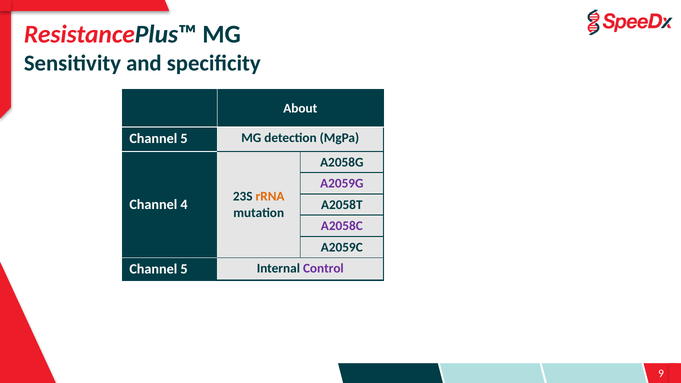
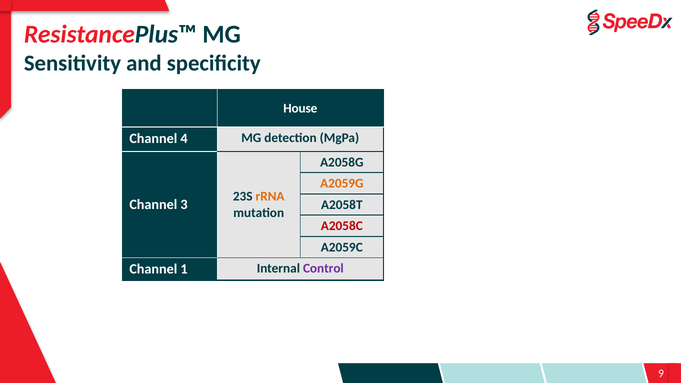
About: About -> House (300, 109)
5: 5 -> 4 (184, 138)
A2059G colour: purple -> orange (342, 183)
4: 4 -> 3 (184, 205)
A2058C colour: purple -> red (342, 226)
5: 5 -> 1 (184, 269)
